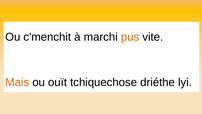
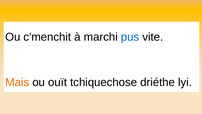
pus colour: orange -> blue (130, 37)
